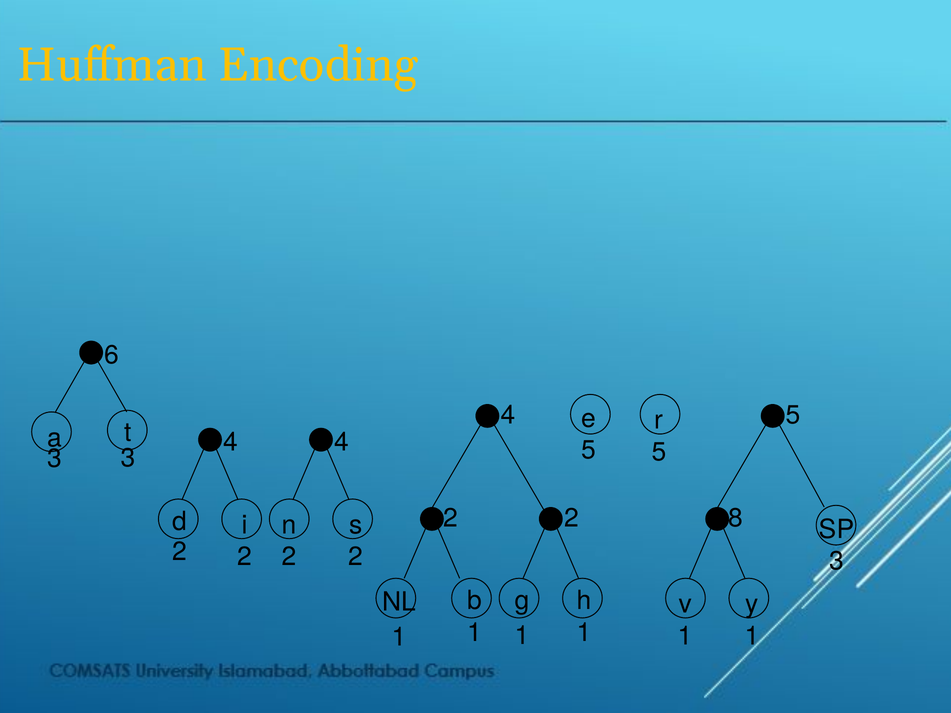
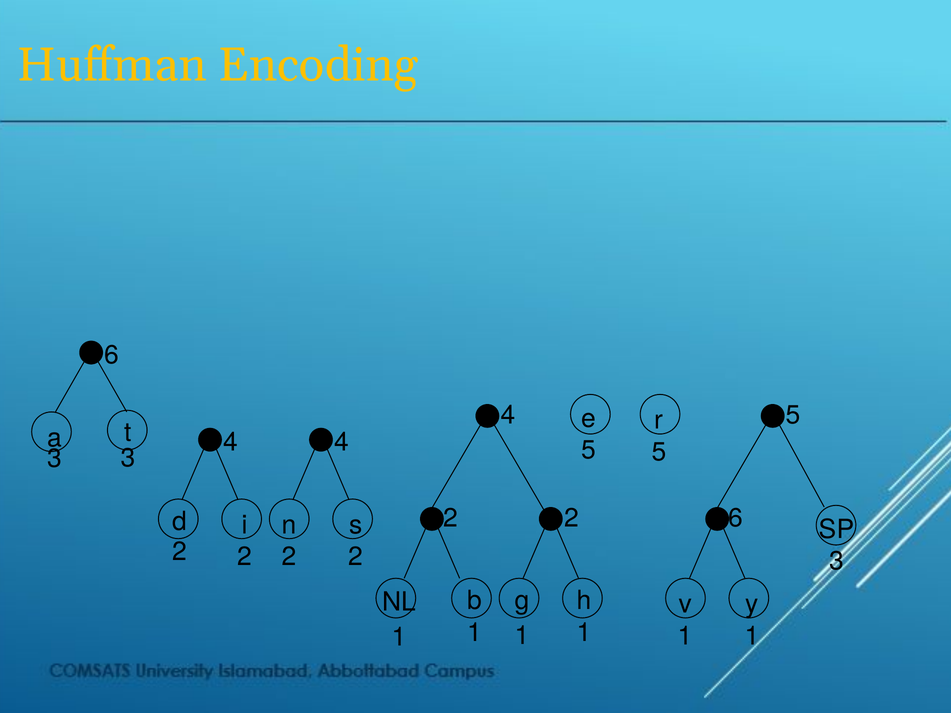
2 8: 8 -> 6 (736, 518)
